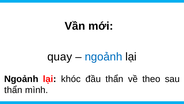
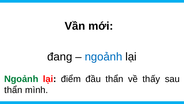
quay: quay -> đang (60, 57)
Ngoảnh colour: black -> green (21, 79)
khóc: khóc -> điểm (71, 79)
theo: theo -> thấy (151, 79)
